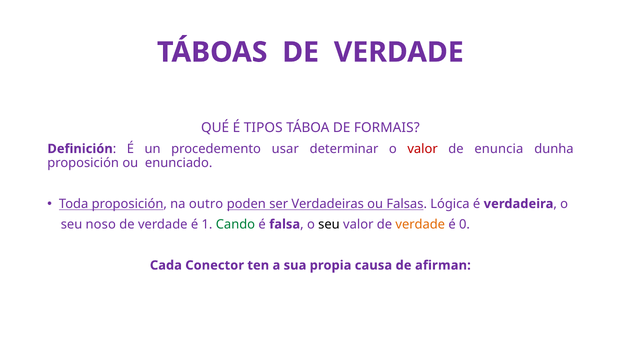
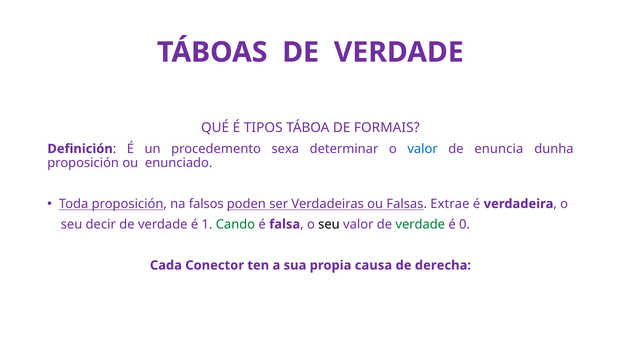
usar: usar -> sexa (285, 148)
valor colour: red -> blue (423, 148)
outro: outro -> falsos (206, 203)
Lógica: Lógica -> Extrae (450, 203)
noso: noso -> decir (101, 224)
verdade colour: orange -> green (420, 224)
afirman: afirman -> derecha (443, 265)
